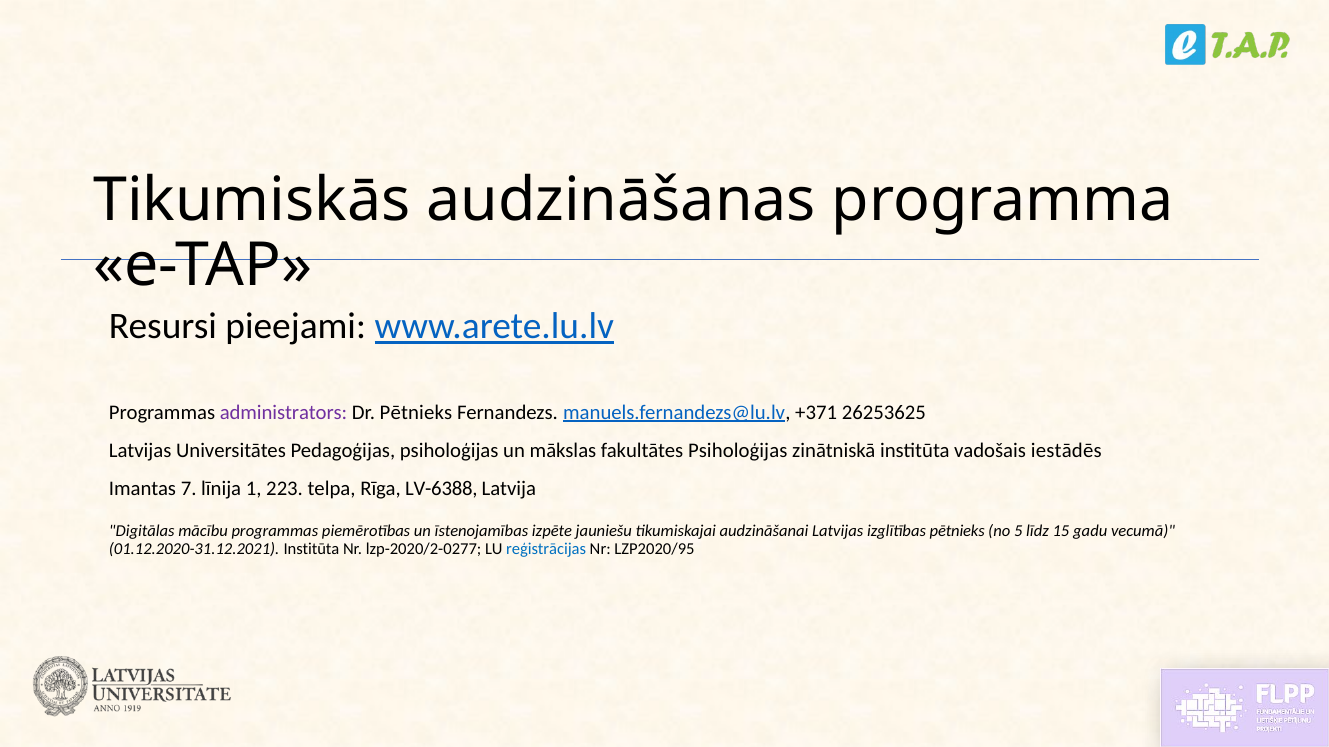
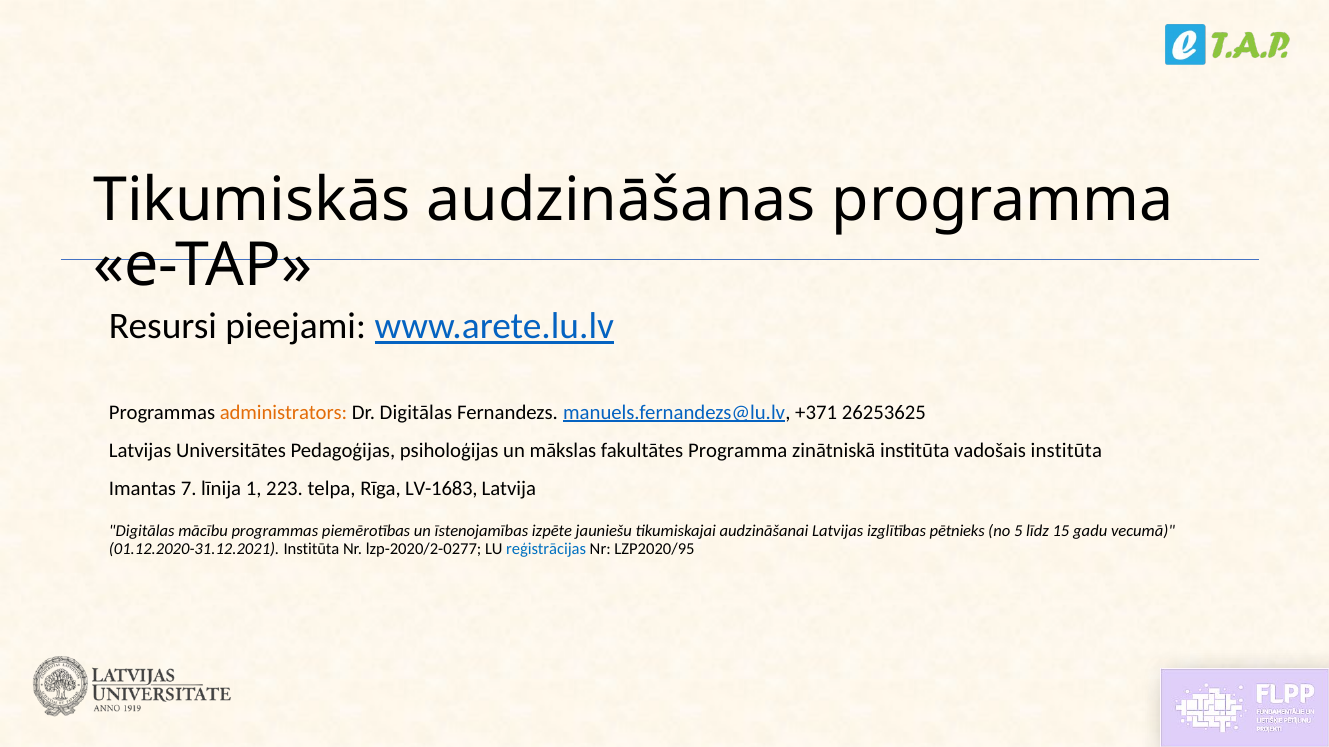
administrators colour: purple -> orange (284, 412)
Dr Pētnieks: Pētnieks -> Digitālas (416, 412)
fakultātes Psiholoģijas: Psiholoģijas -> Programma (738, 451)
vadošais iestādēs: iestādēs -> institūta (1066, 451)
LV-6388: LV-6388 -> LV-1683 (441, 489)
